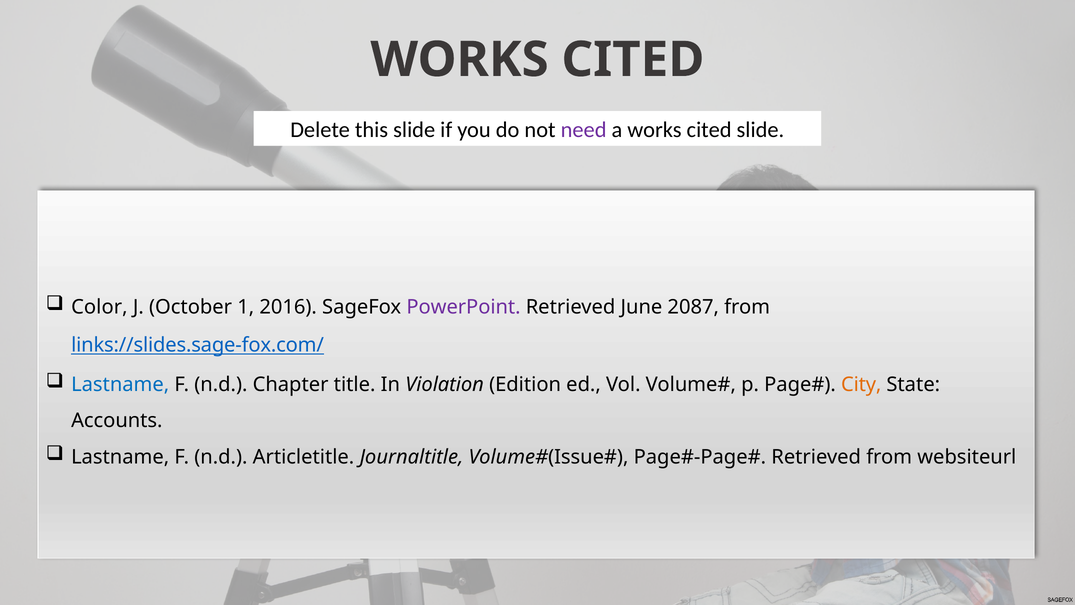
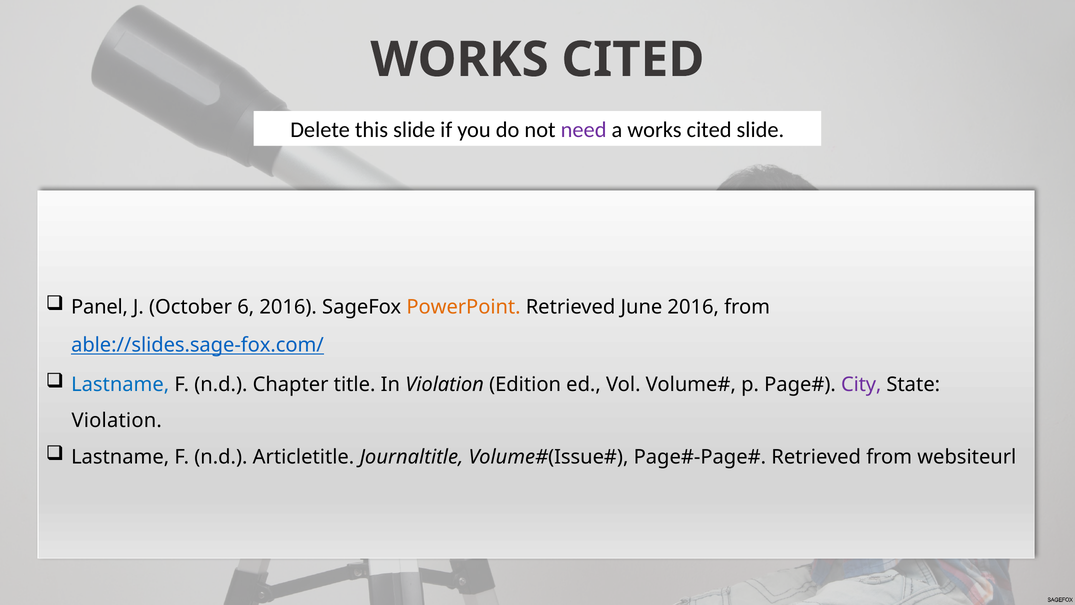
Color: Color -> Panel (100, 307)
1: 1 -> 6 (246, 307)
PowerPoint colour: purple -> orange (464, 307)
June 2087: 2087 -> 2016 (693, 307)
links://slides.sage-fox.com/: links://slides.sage-fox.com/ -> able://slides.sage-fox.com/ (197, 345)
City colour: orange -> purple (861, 384)
Accounts: Accounts -> Violation (117, 420)
